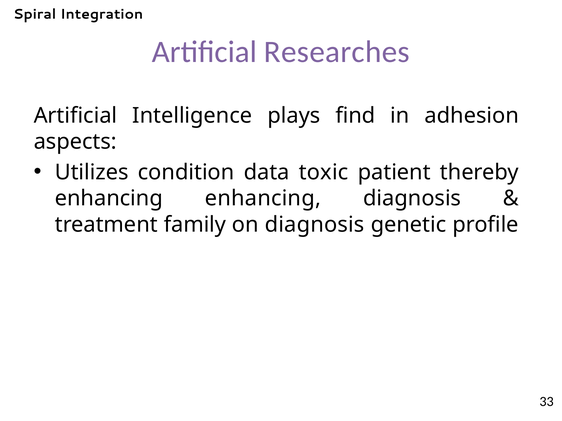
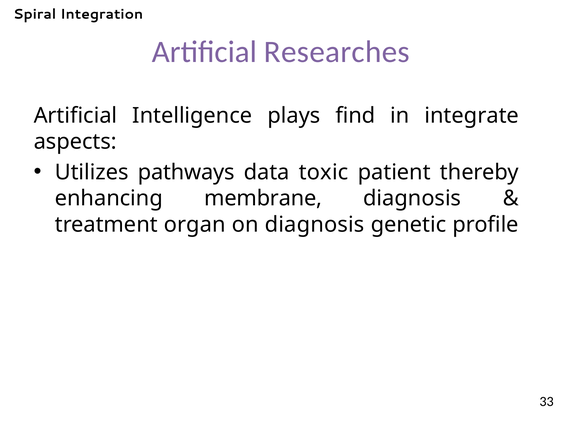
adhesion: adhesion -> integrate (472, 116)
condition: condition -> pathways (186, 172)
enhancing enhancing: enhancing -> membrane (263, 199)
family: family -> organ (195, 225)
